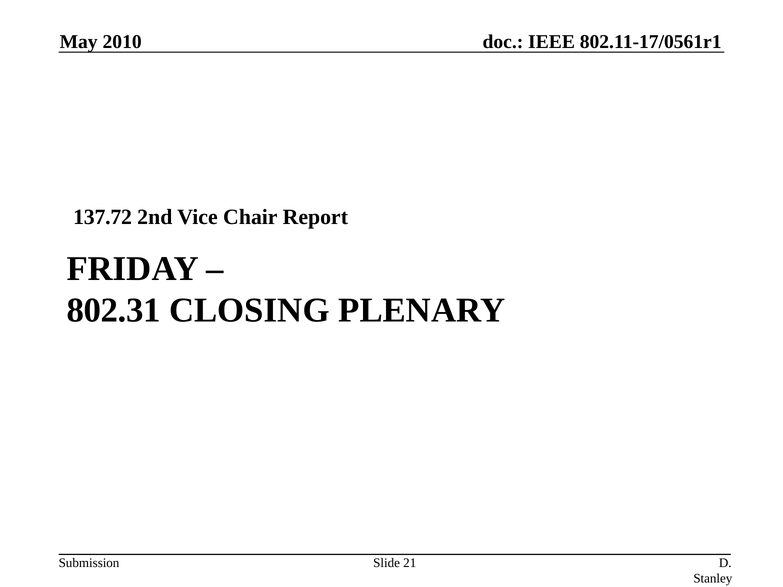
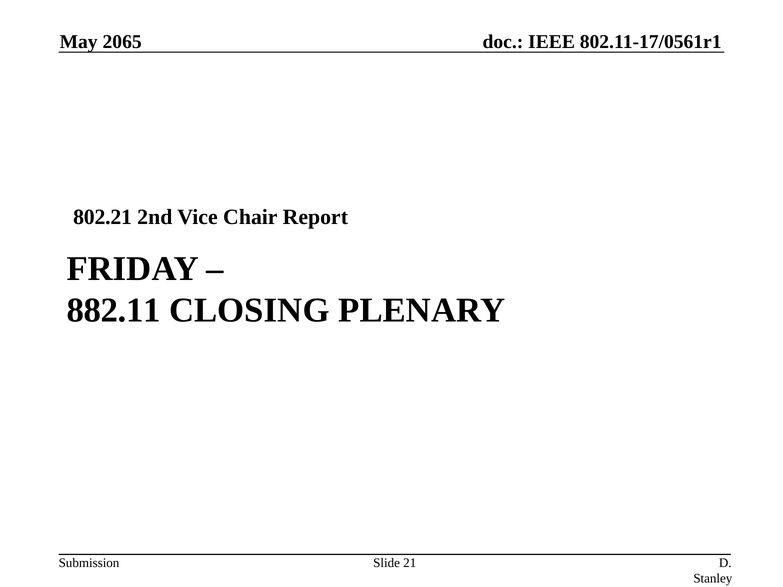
2010: 2010 -> 2065 (122, 42)
137.72: 137.72 -> 802.21 (103, 217)
802.31: 802.31 -> 882.11 (114, 310)
